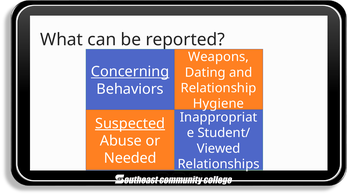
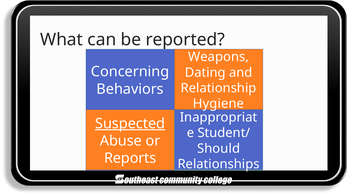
Concerning underline: present -> none (130, 72)
Viewed: Viewed -> Should (219, 149)
Needed: Needed -> Reports (130, 158)
